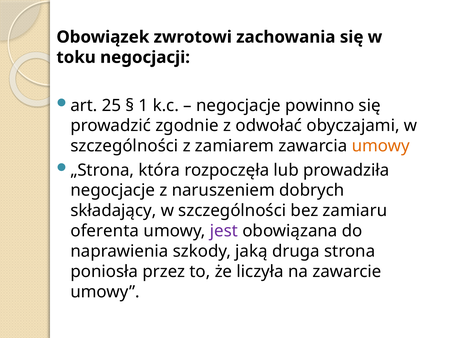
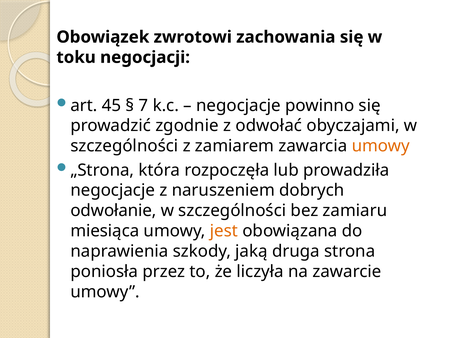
25: 25 -> 45 (112, 106)
1: 1 -> 7 (144, 106)
składający: składający -> odwołanie (113, 211)
oferenta: oferenta -> miesiąca (105, 231)
jest colour: purple -> orange (224, 231)
